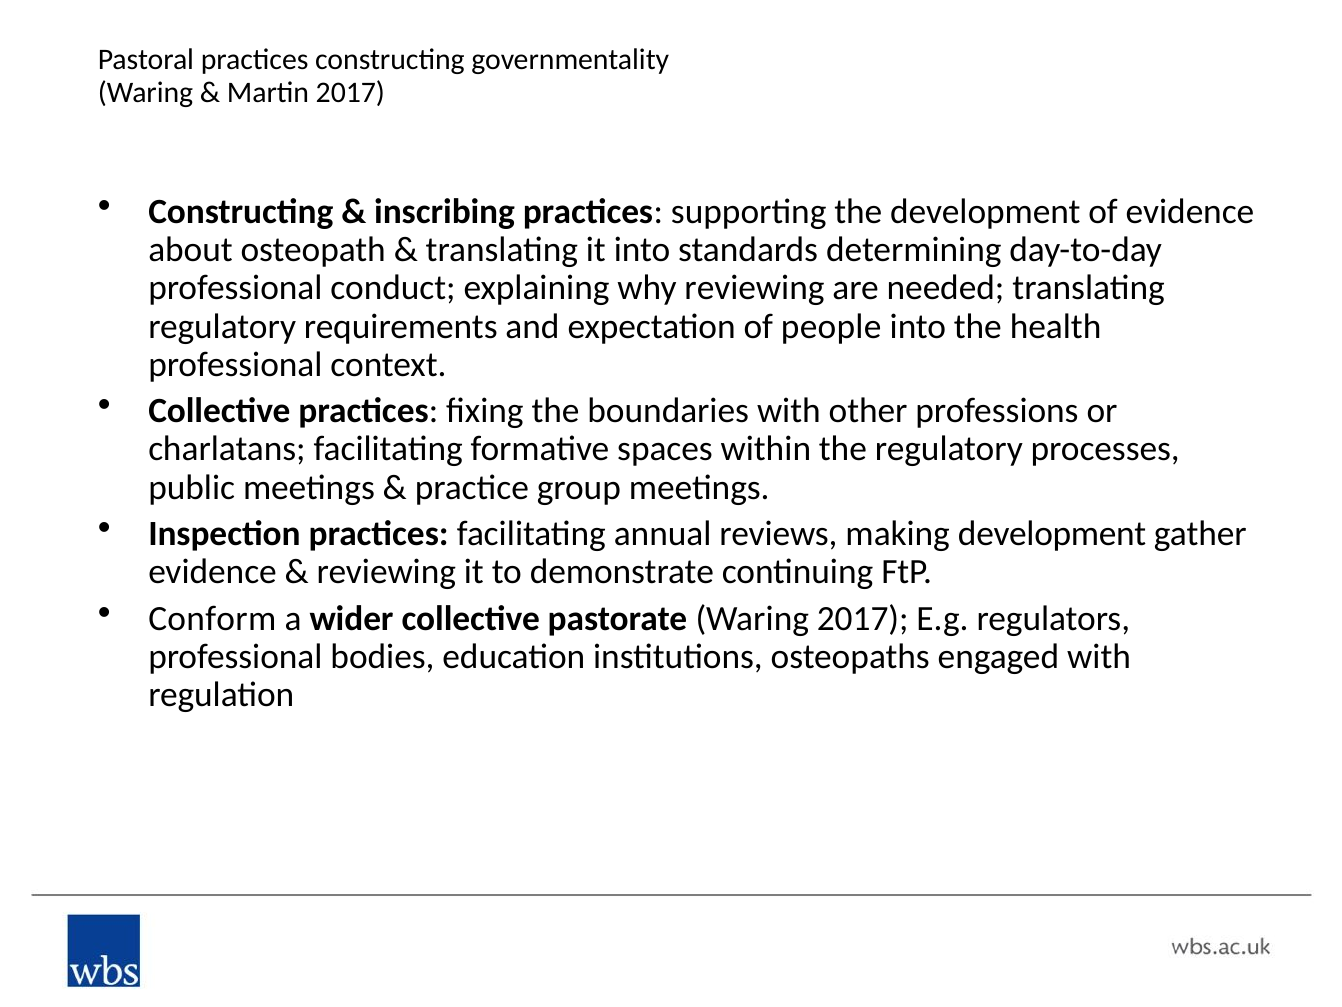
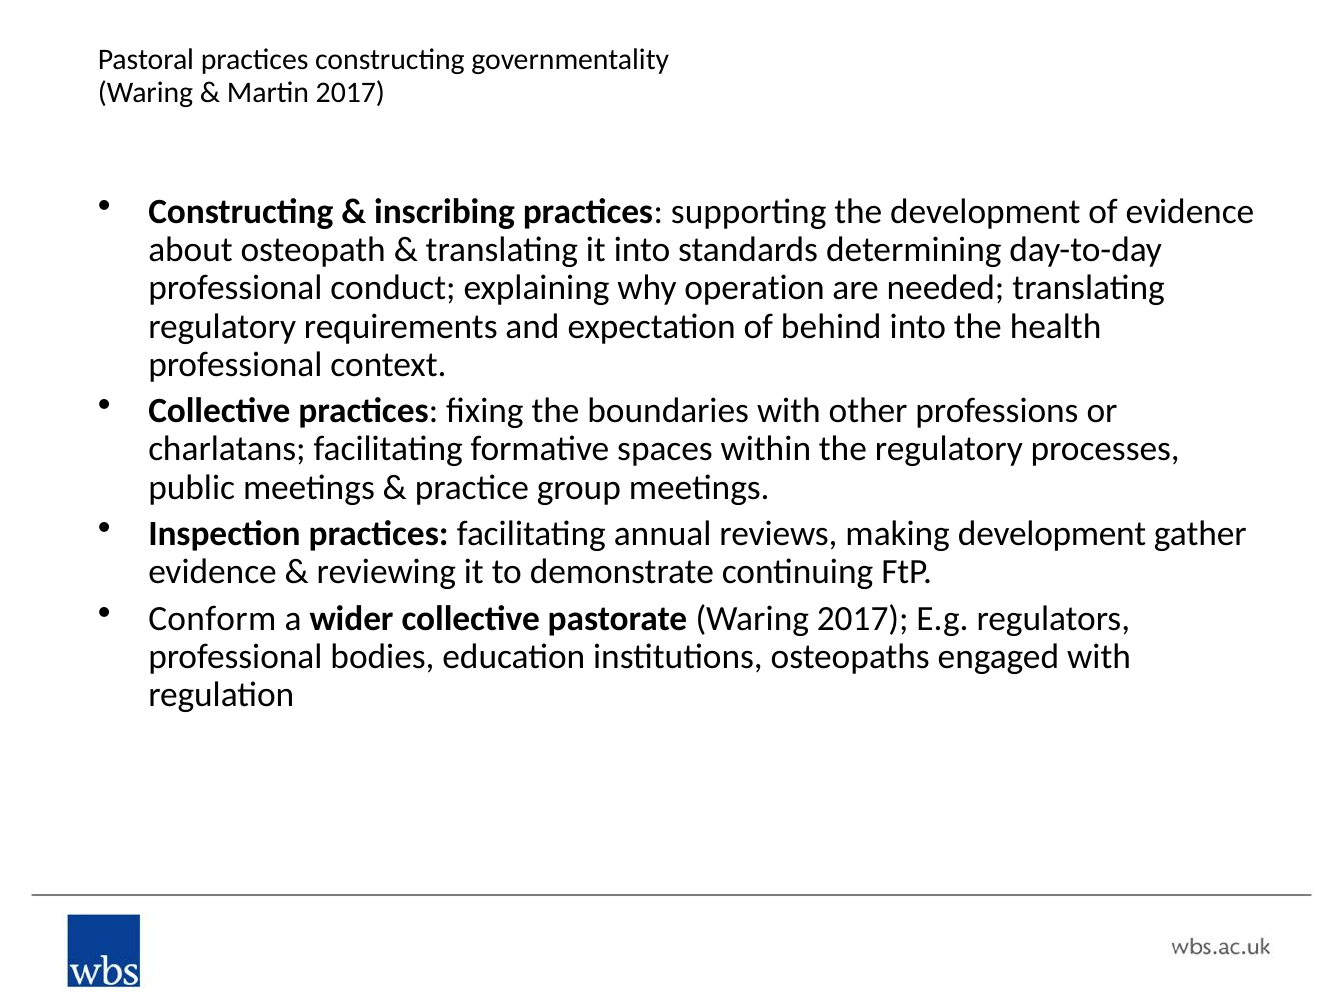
why reviewing: reviewing -> operation (755, 288)
people: people -> behind (831, 326)
